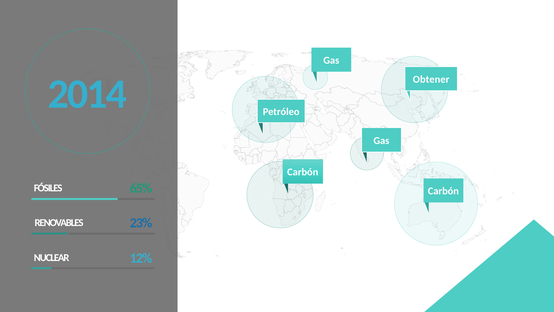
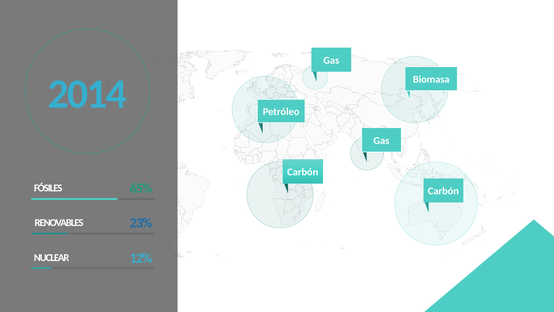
Obtener: Obtener -> Biomasa (431, 79)
